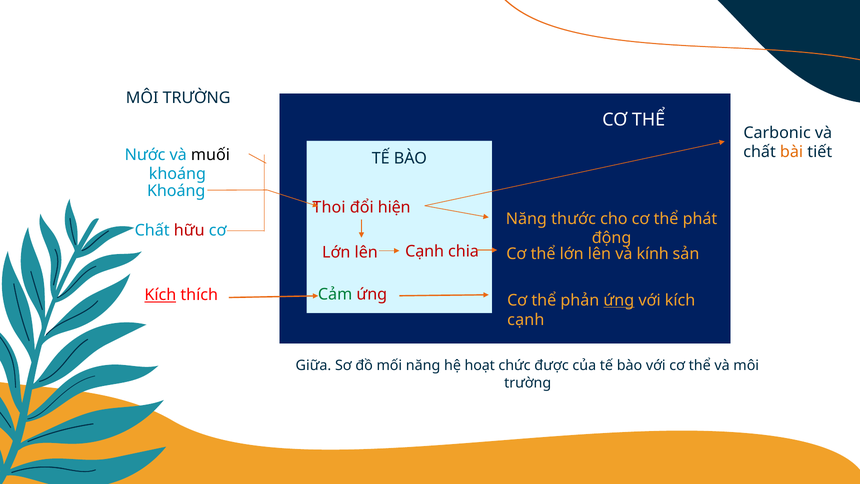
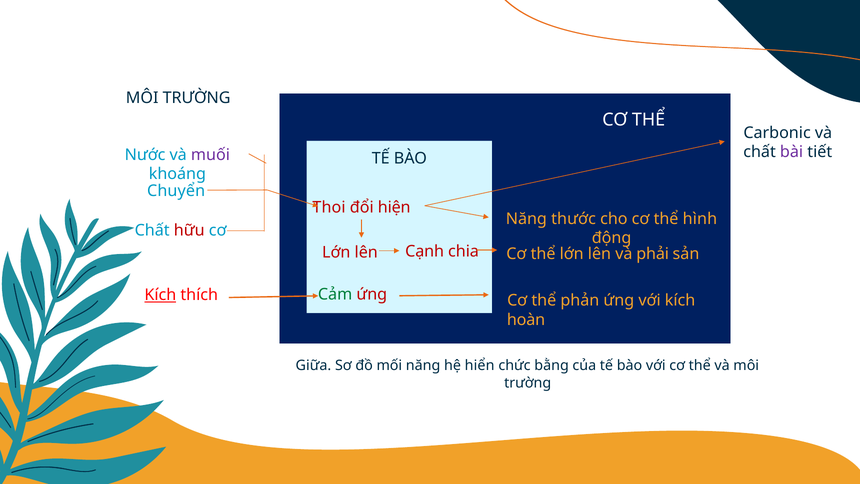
bài colour: orange -> purple (792, 152)
muối colour: black -> purple (210, 155)
Khoáng: Khoáng -> Chuyển (176, 191)
phát: phát -> hình (700, 219)
kính: kính -> phải (653, 254)
ứng underline: present -> none (619, 300)
cạnh: cạnh -> hoàn (526, 320)
hoạt: hoạt -> hiển (480, 366)
được: được -> bằng (552, 366)
